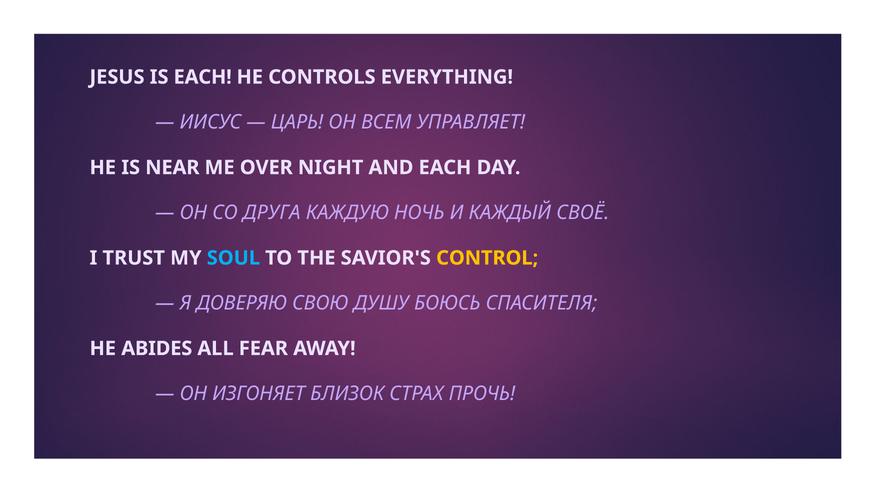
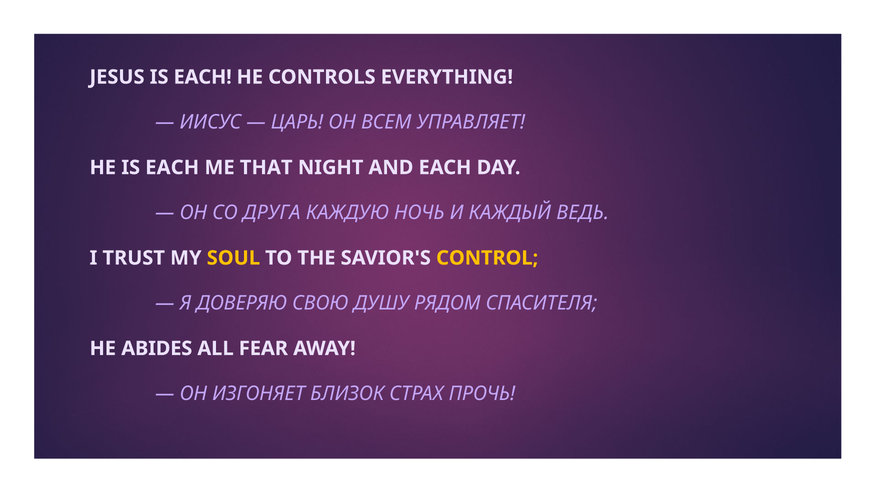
HE IS NEAR: NEAR -> EACH (172, 167)
OVER: OVER -> THAT (266, 167)
СВОЁ: СВОЁ -> ВЕДЬ (583, 213)
SOUL colour: light blue -> yellow (233, 258)
БОЮСЬ: БОЮСЬ -> РЯДОМ (447, 303)
